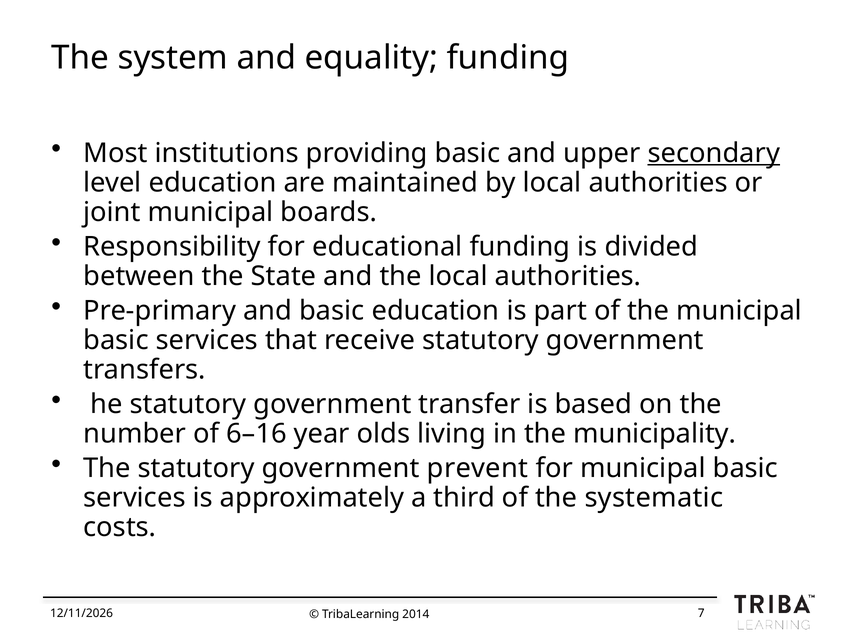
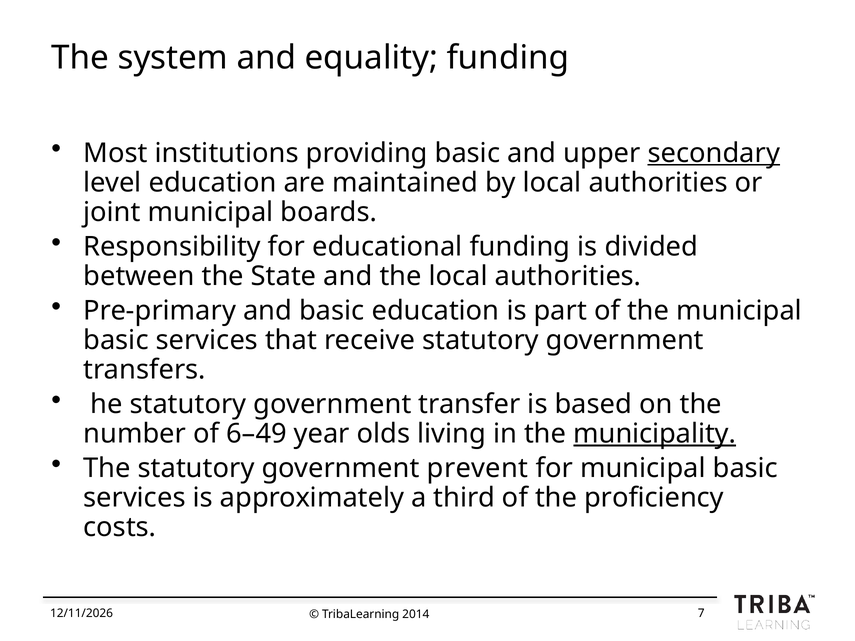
6–16: 6–16 -> 6–49 (256, 434)
municipality underline: none -> present (655, 434)
systematic: systematic -> proficiency (654, 498)
